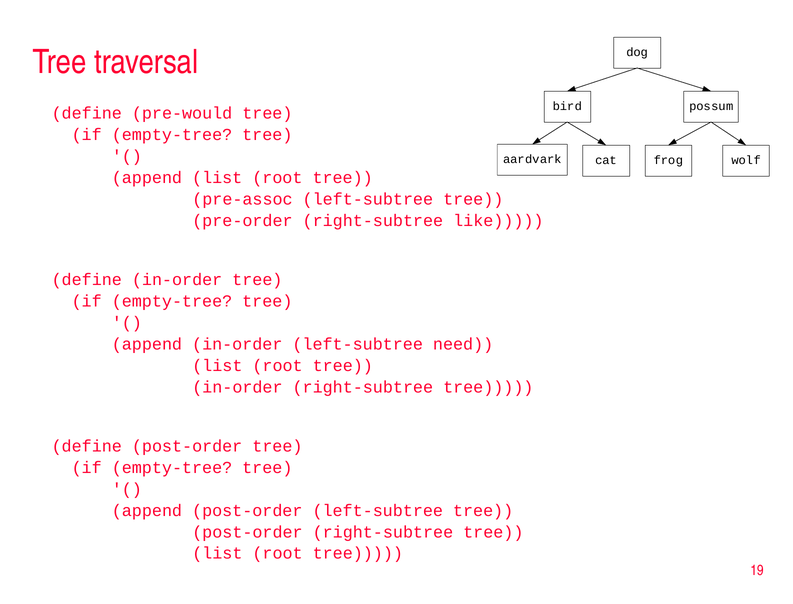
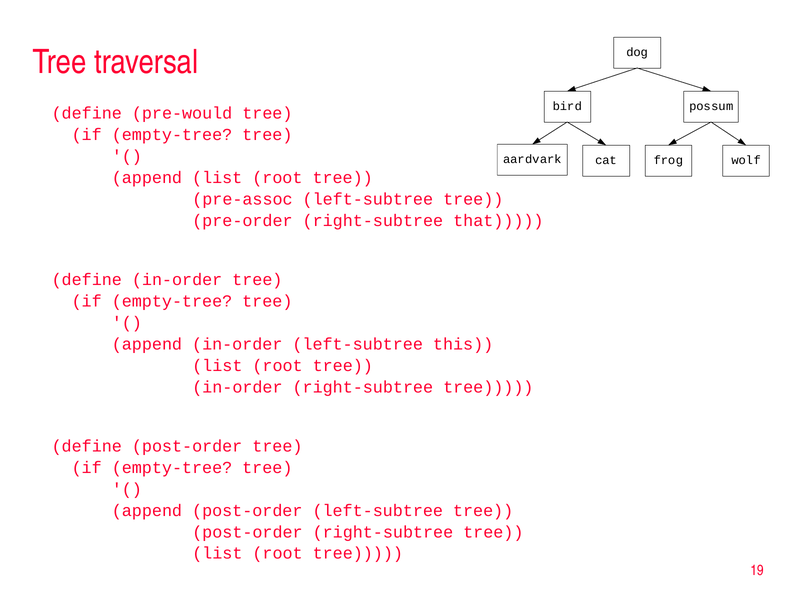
like: like -> that (498, 221)
need: need -> this (463, 344)
